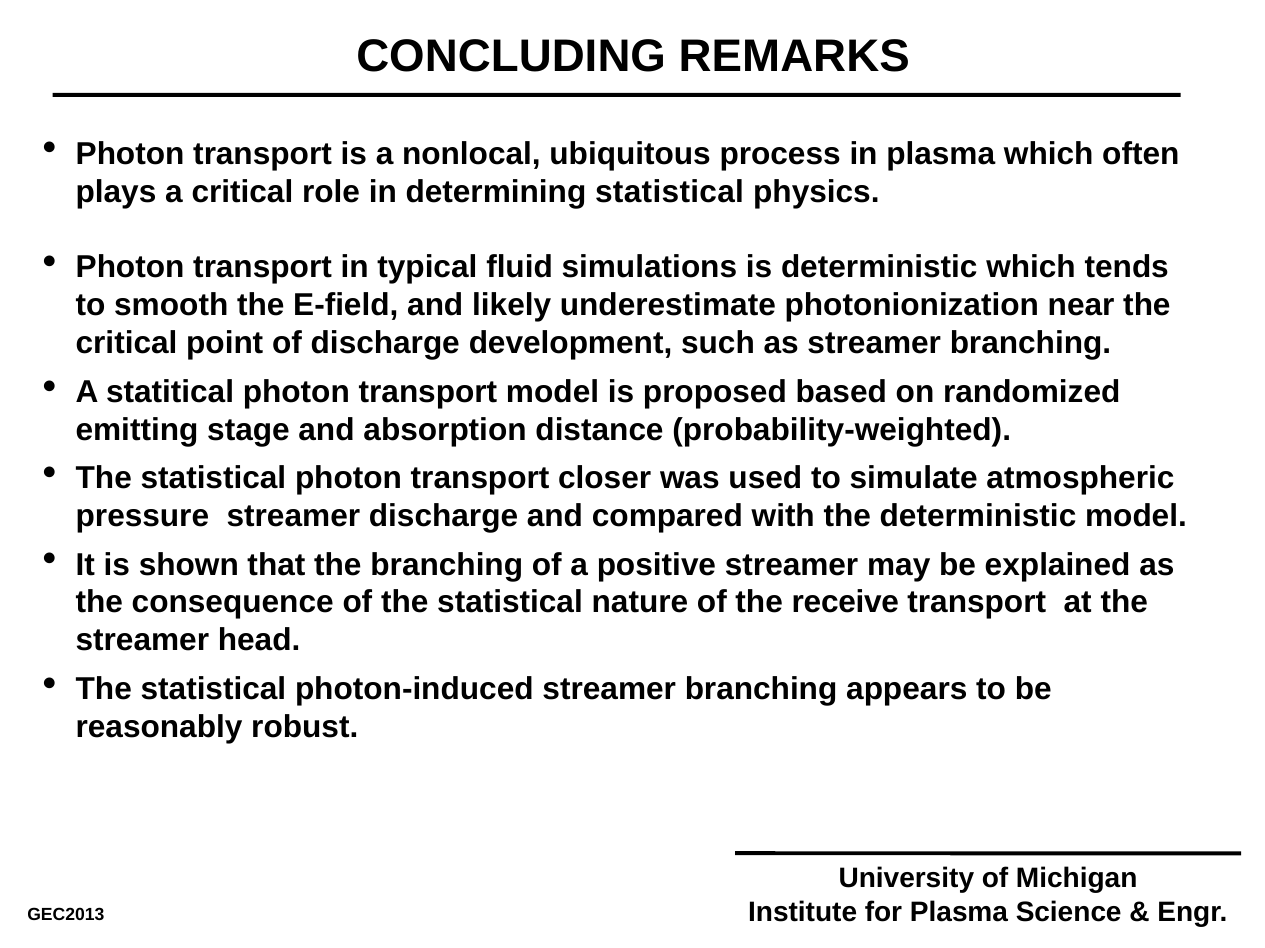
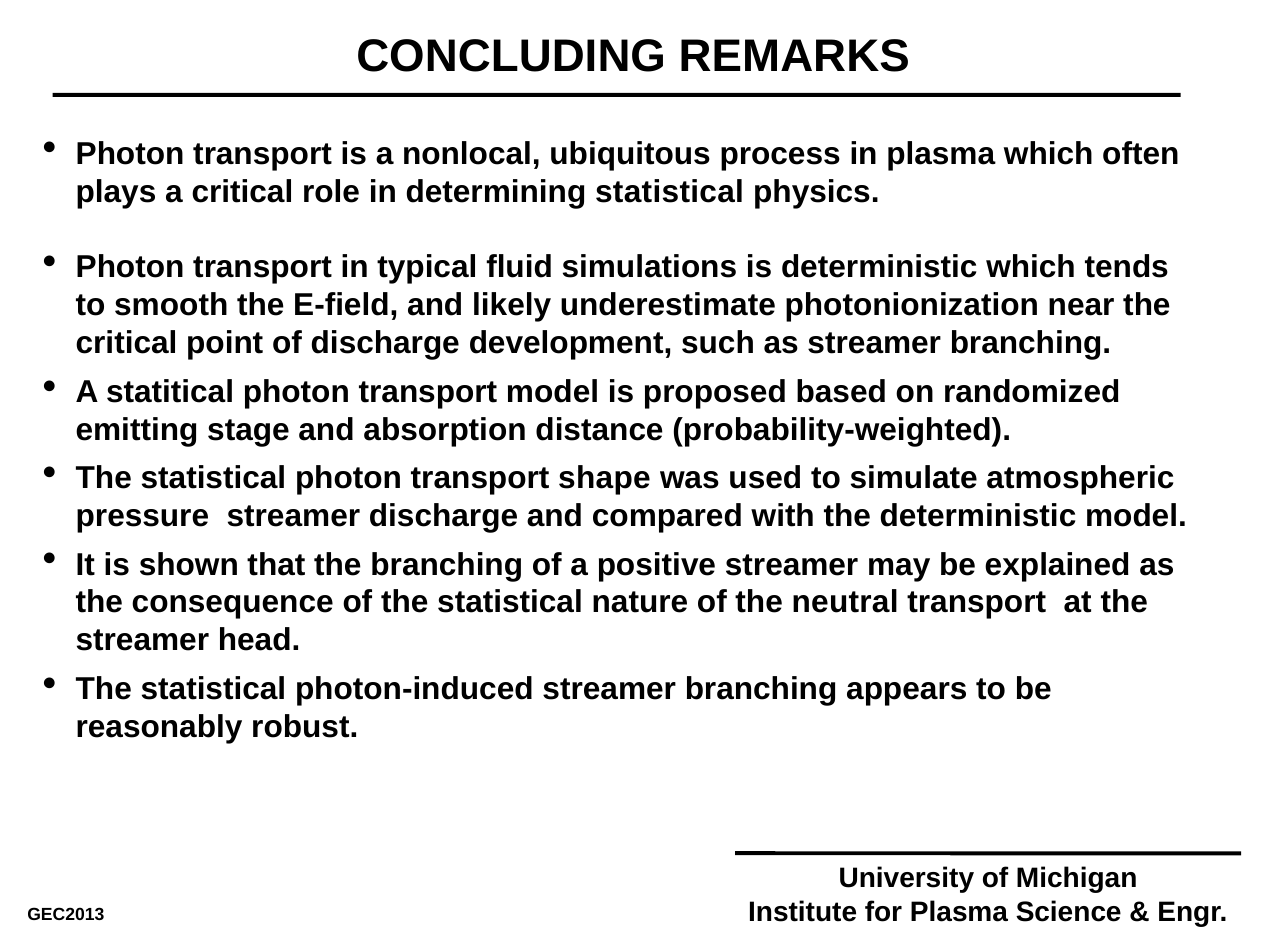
closer: closer -> shape (604, 479)
receive: receive -> neutral (845, 603)
